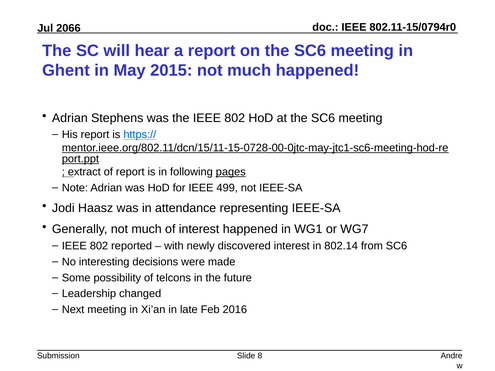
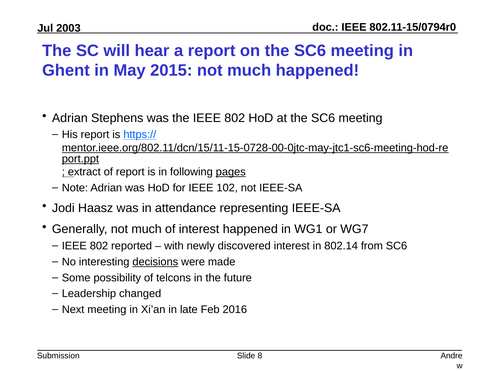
2066: 2066 -> 2003 (68, 28)
499: 499 -> 102 (227, 188)
decisions underline: none -> present (155, 262)
